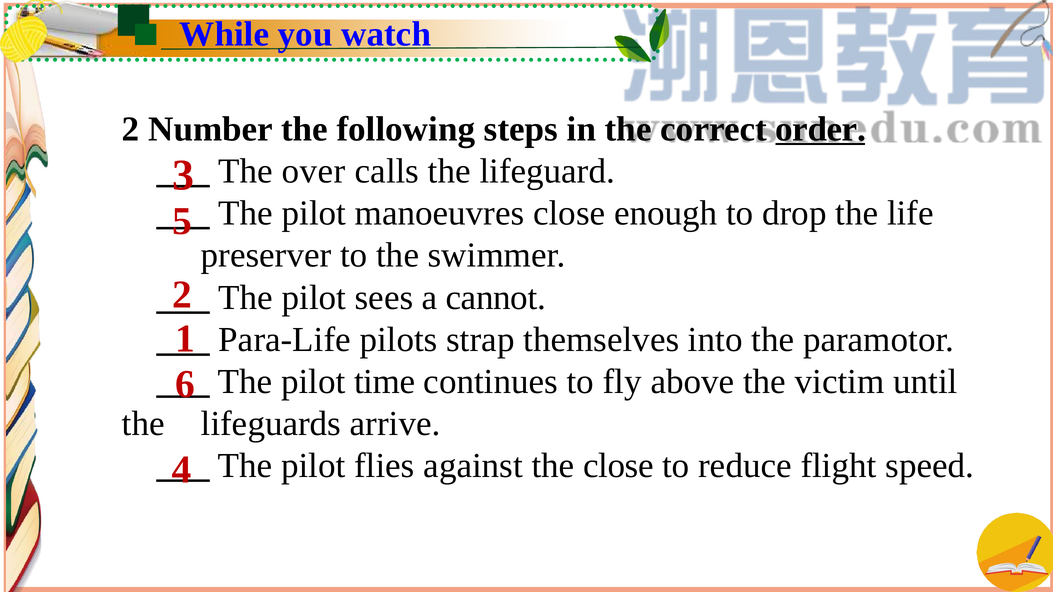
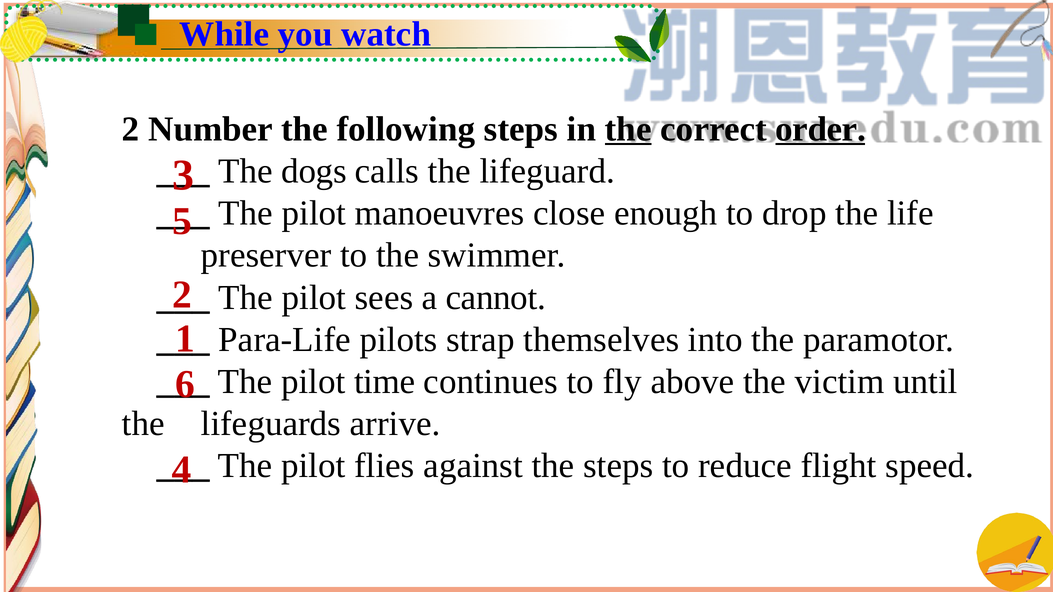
the underline: none -> present (628, 129)
over: over -> dogs (314, 171)
the close: close -> steps (618, 466)
